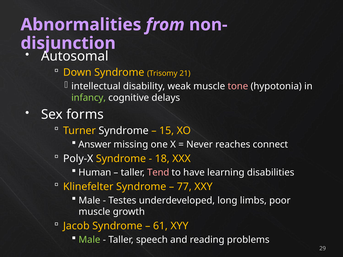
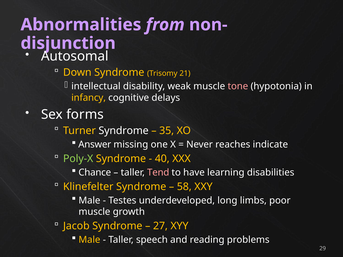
infancy colour: light green -> yellow (89, 98)
15: 15 -> 35 (167, 131)
connect: connect -> indicate (270, 145)
Poly-X colour: white -> light green (78, 159)
18: 18 -> 40 (162, 159)
Human: Human -> Chance (95, 173)
77: 77 -> 58 (184, 187)
61: 61 -> 27 (160, 226)
Male colour: light green -> yellow (89, 240)
